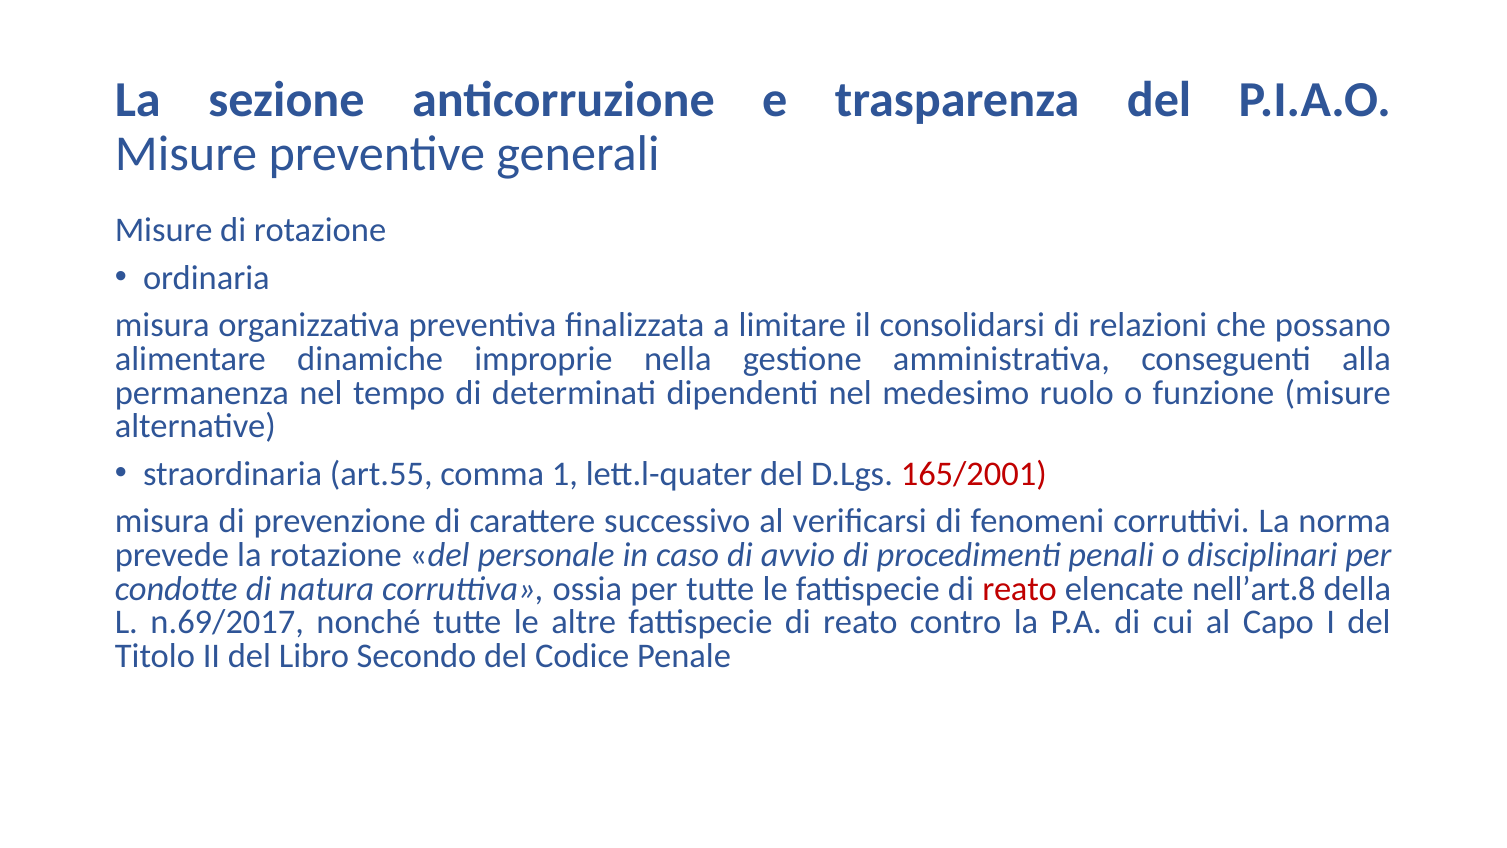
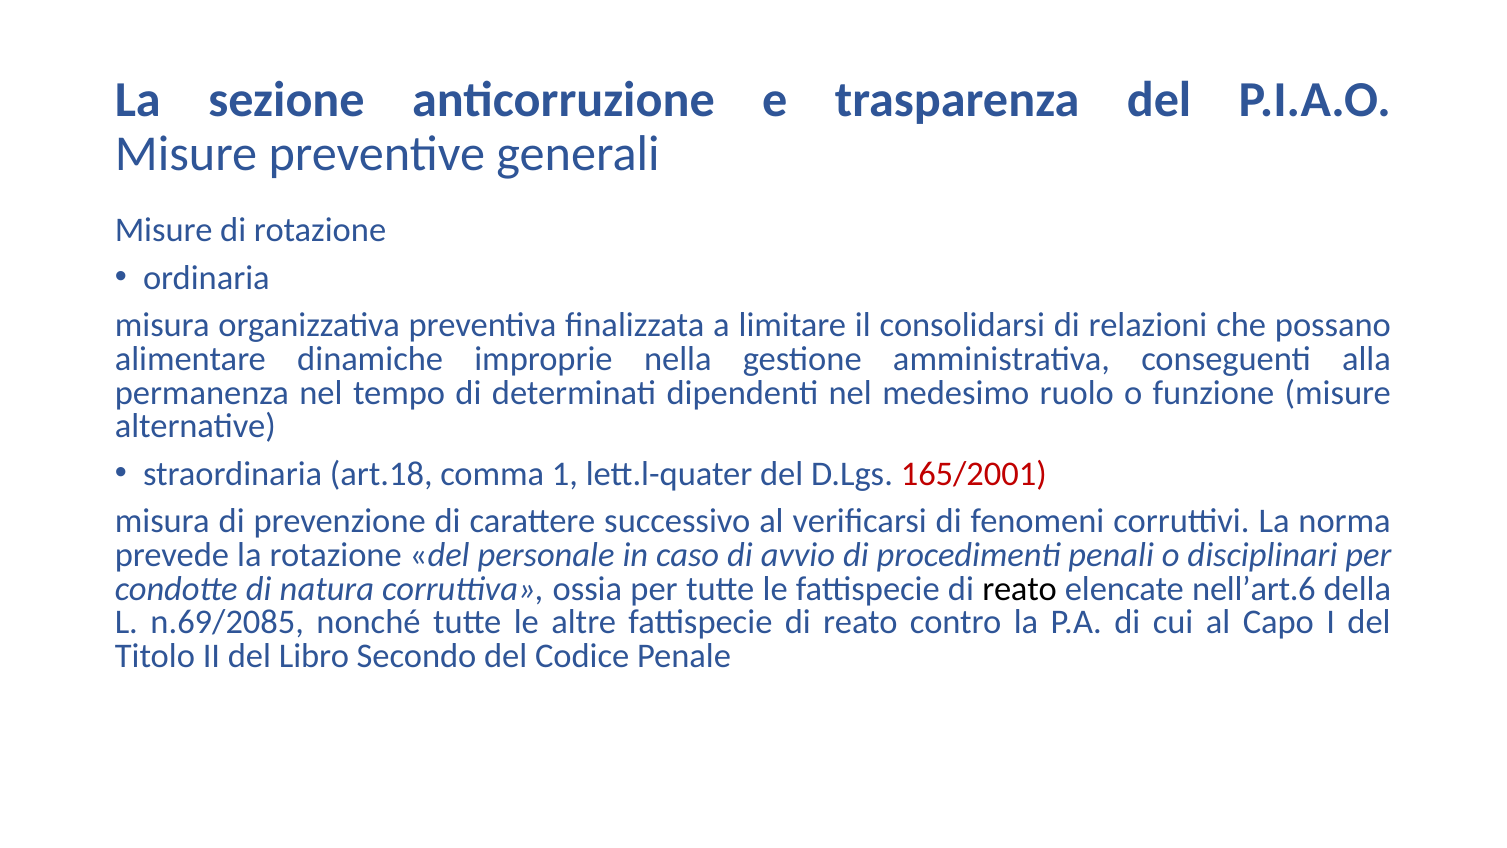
art.55: art.55 -> art.18 (381, 474)
reato colour: red -> black (1020, 588)
nell’art.8: nell’art.8 -> nell’art.6 (1254, 588)
n.69/2017: n.69/2017 -> n.69/2085 (227, 622)
